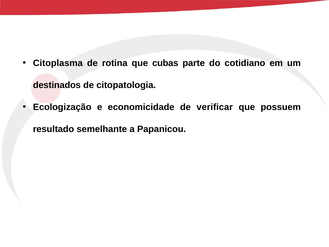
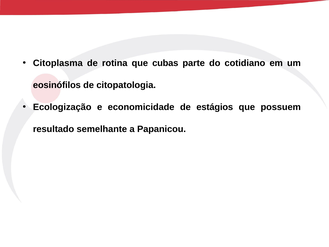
destinados: destinados -> eosinófilos (57, 85)
verificar: verificar -> estágios (215, 107)
